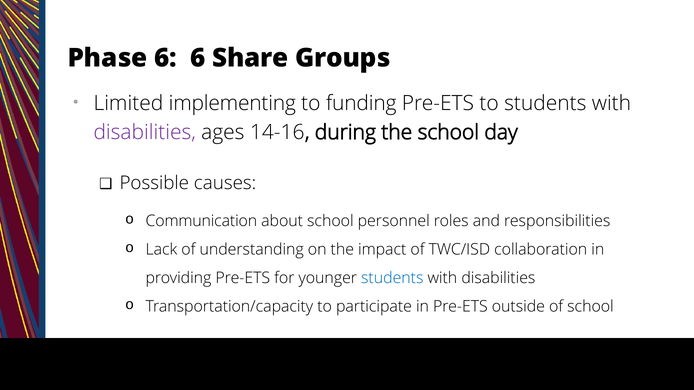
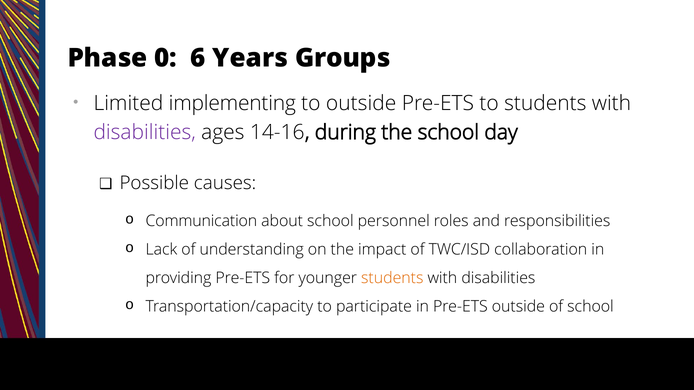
Phase 6: 6 -> 0 (166, 58)
Share: Share -> Years (250, 58)
to funding: funding -> outside (361, 103)
students colour: blue -> orange (392, 278)
